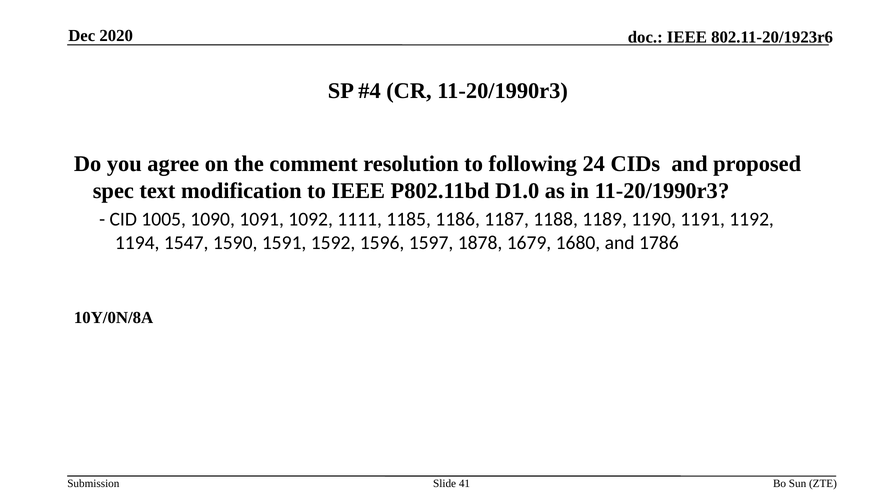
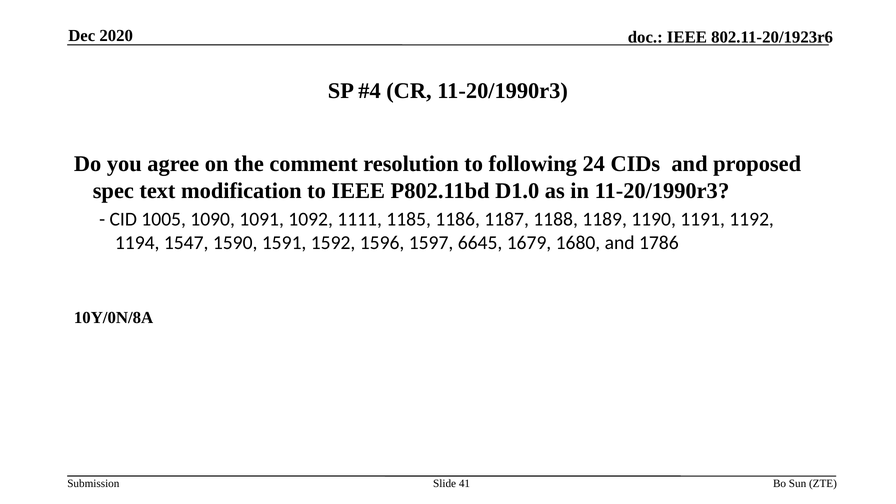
1878: 1878 -> 6645 (480, 243)
